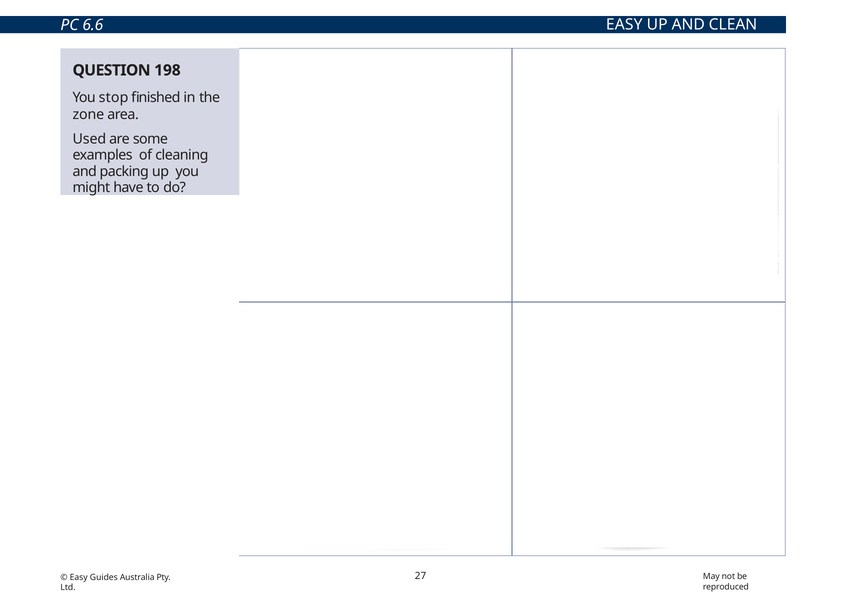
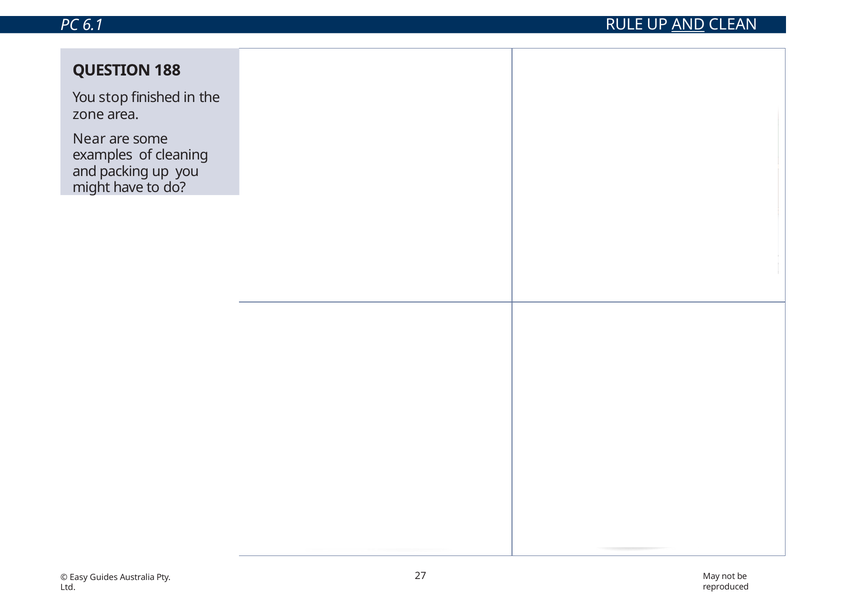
EASY: EASY -> RULE (624, 25)
AND underline: none -> present (688, 25)
6.6: 6.6 -> 6.1 (93, 25)
198: 198 -> 188 (167, 70)
Used: Used -> Near (89, 139)
